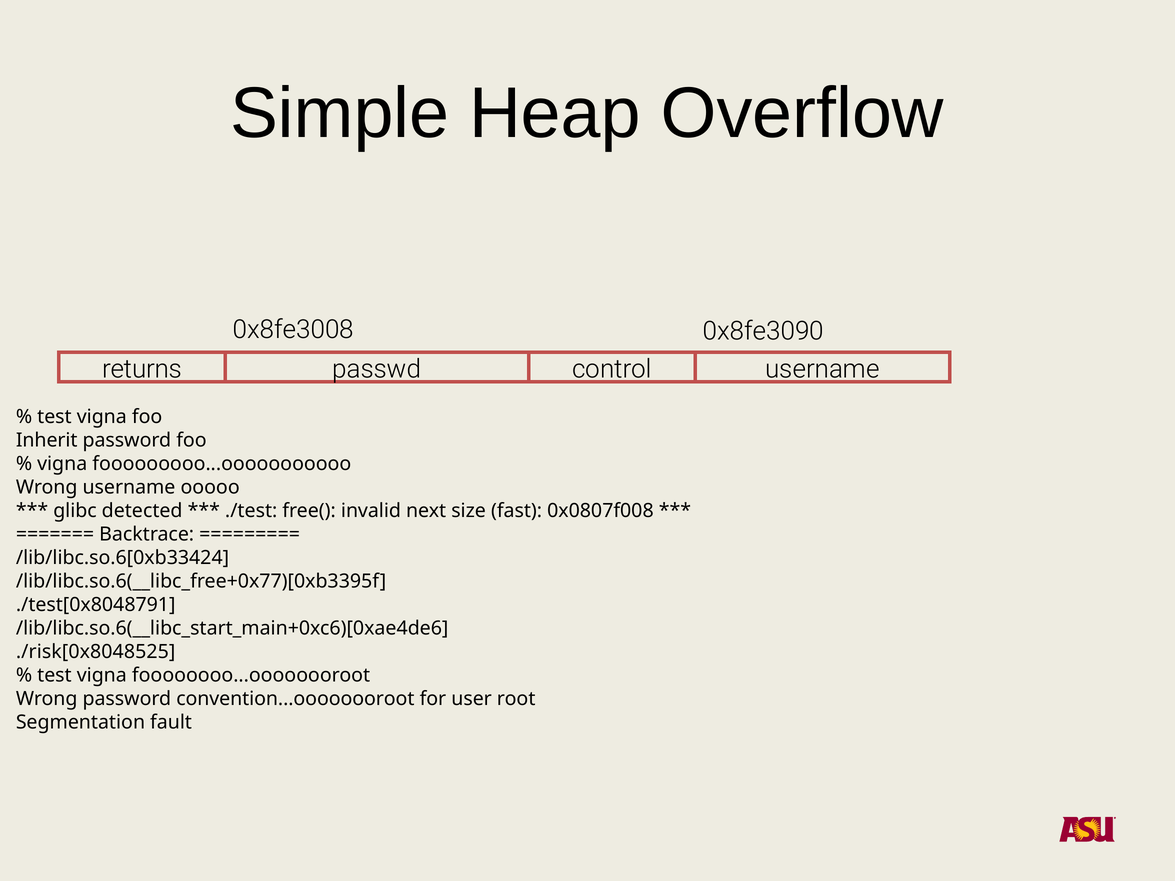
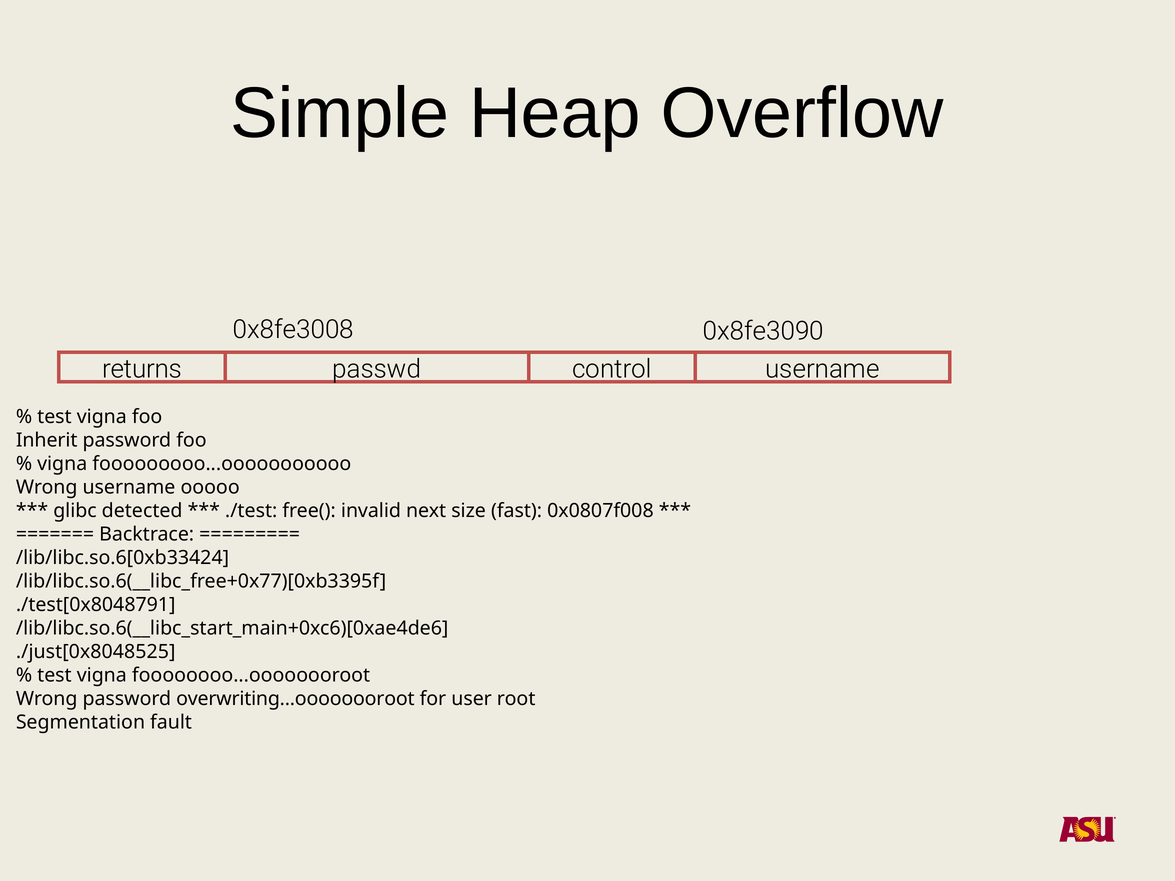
./risk[0x8048525: ./risk[0x8048525 -> ./just[0x8048525 (96, 652)
convention...oooooooroot: convention...oooooooroot -> overwriting...oooooooroot (295, 699)
